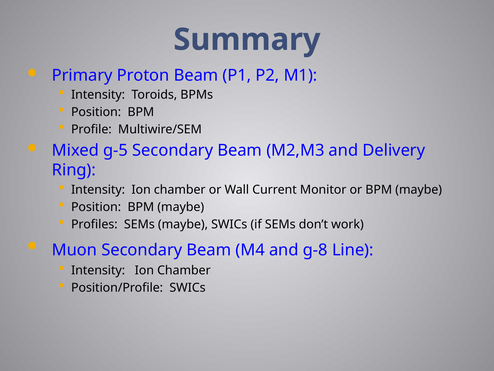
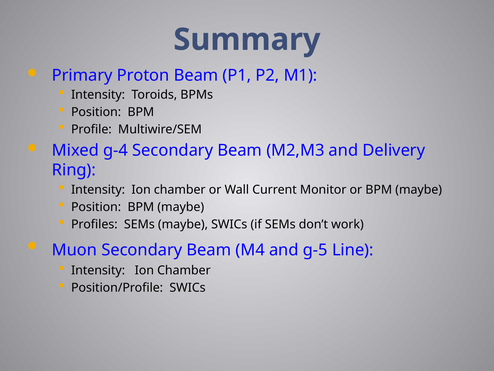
g-5: g-5 -> g-4 (116, 150)
g-8: g-8 -> g-5 (315, 250)
